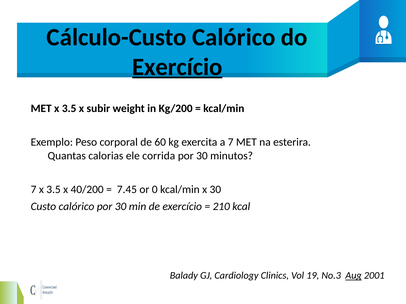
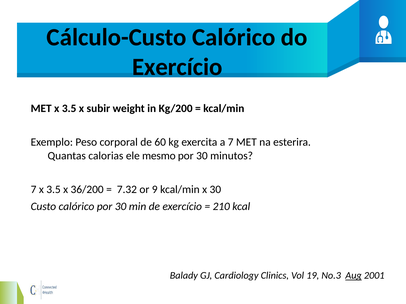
Exercício underline: present -> none (177, 67)
corrida: corrida -> mesmo (159, 156)
40/200: 40/200 -> 36/200 (87, 190)
7.45: 7.45 -> 7.32 (127, 190)
0: 0 -> 9 (155, 190)
